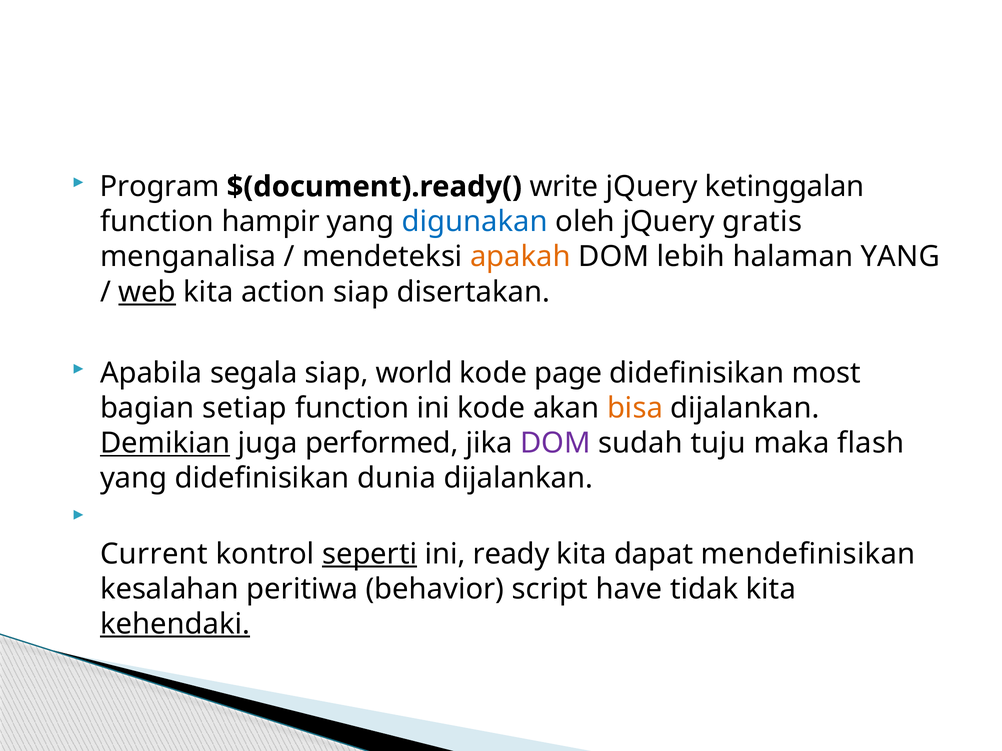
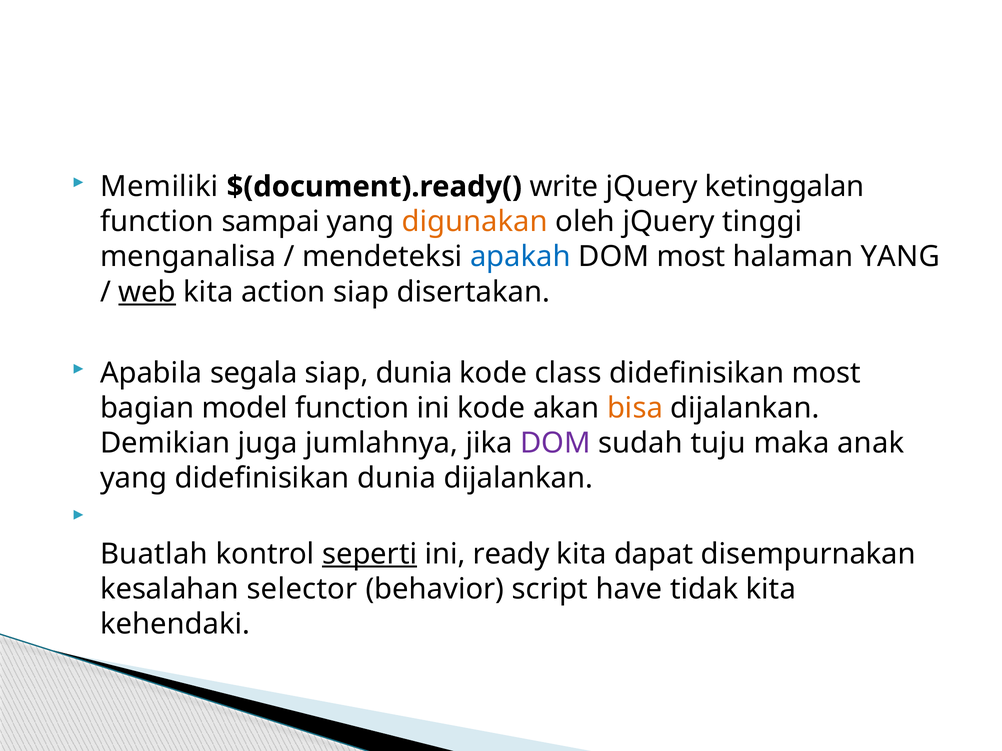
Program: Program -> Memiliki (159, 187)
hampir: hampir -> sampai (271, 222)
digunakan colour: blue -> orange (475, 222)
gratis: gratis -> tinggi (762, 222)
apakah colour: orange -> blue (520, 257)
DOM lebih: lebih -> most (691, 257)
siap world: world -> dunia (414, 373)
page: page -> class (568, 373)
setiap: setiap -> model (245, 408)
Demikian underline: present -> none (165, 443)
performed: performed -> jumlahnya (382, 443)
flash: flash -> anak (871, 443)
Current: Current -> Buatlah (154, 554)
mendefinisikan: mendefinisikan -> disempurnakan (808, 554)
peritiwa: peritiwa -> selector (302, 589)
kehendaki underline: present -> none (175, 624)
